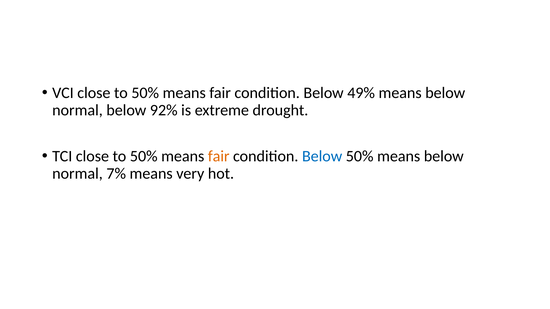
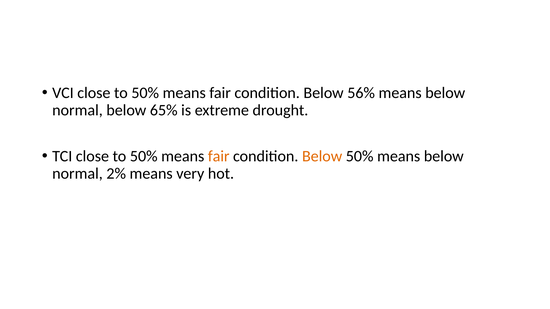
49%: 49% -> 56% (361, 93)
92%: 92% -> 65% (164, 110)
Below colour: blue -> orange (322, 156)
7%: 7% -> 2% (116, 174)
